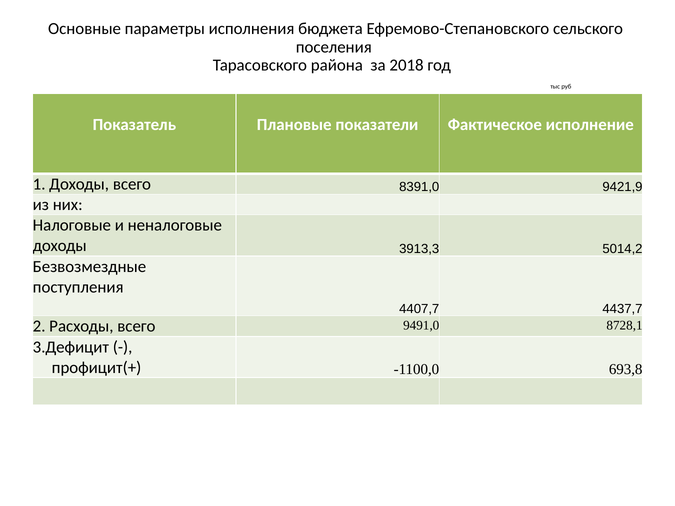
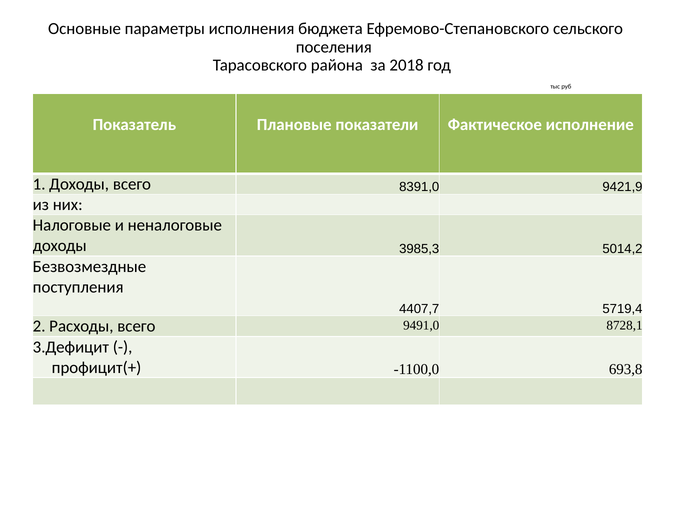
3913,3: 3913,3 -> 3985,3 (419, 249)
4437,7: 4437,7 -> 5719,4 (622, 309)
